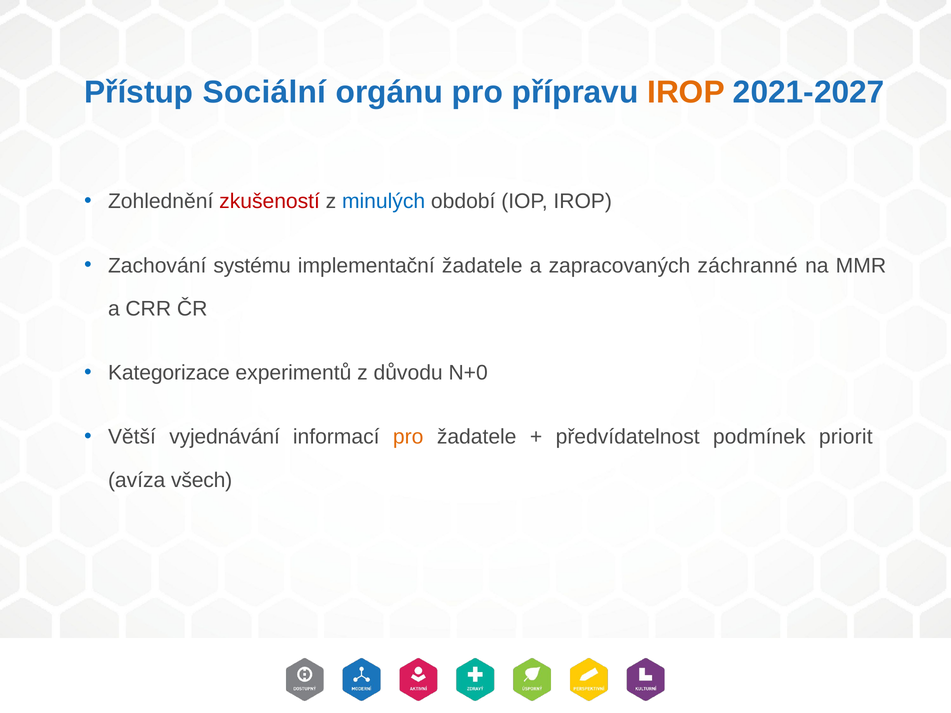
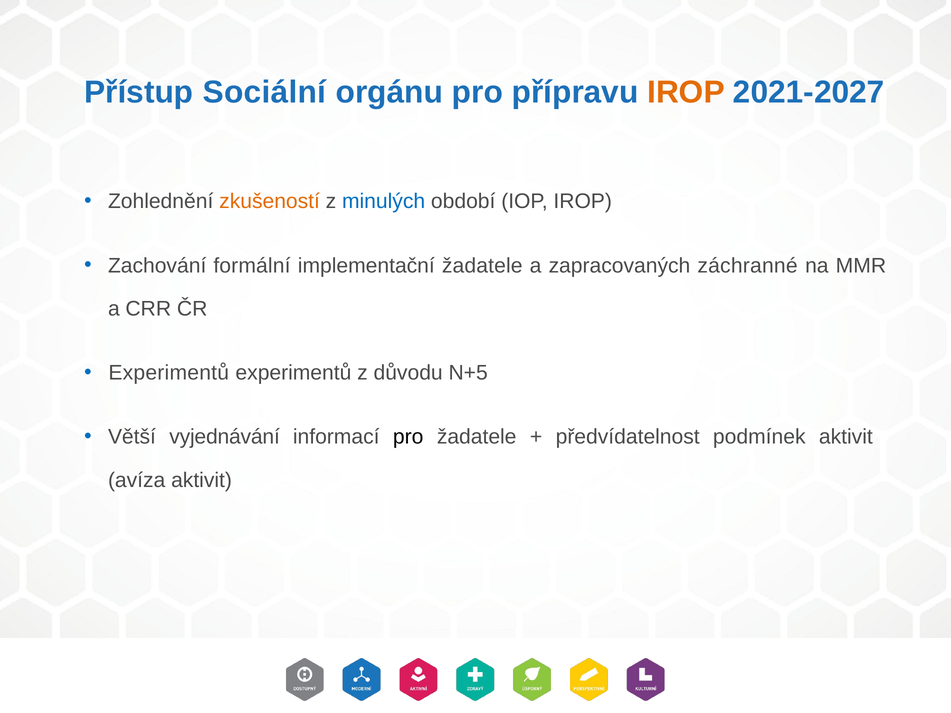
zkušeností colour: red -> orange (270, 201)
systému: systému -> formální (252, 266)
Kategorizace: Kategorizace -> Experimentů (169, 373)
N+0: N+0 -> N+5 (468, 373)
pro colour: orange -> black (408, 437)
podmínek priorit: priorit -> aktivit (846, 437)
avíza všech: všech -> aktivit (202, 480)
